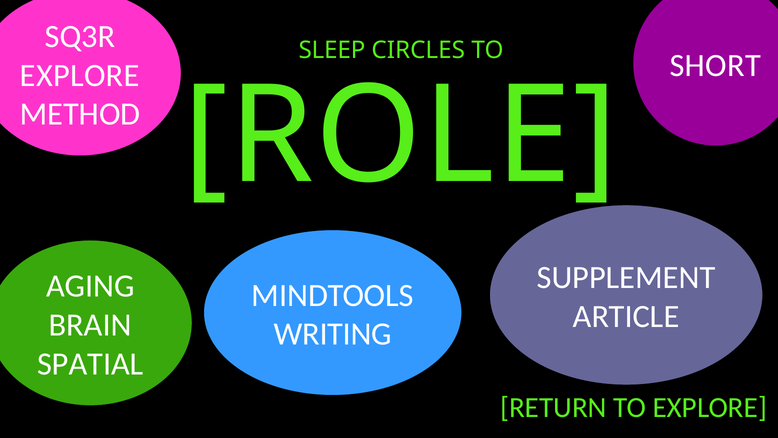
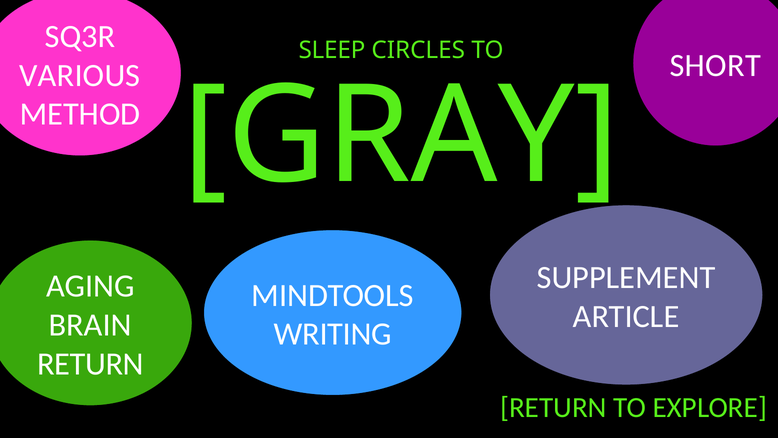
EXPLORE: EXPLORE -> VARIOUS (80, 75)
ROLE: ROLE -> GRAY (401, 136)
SPATIAL: SPATIAL -> RETURN (90, 364)
